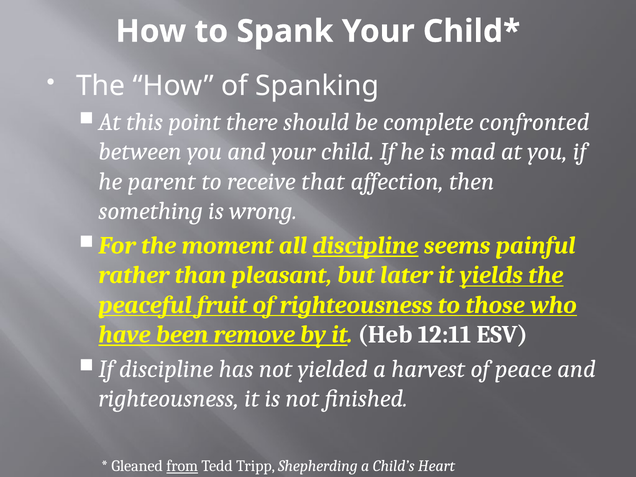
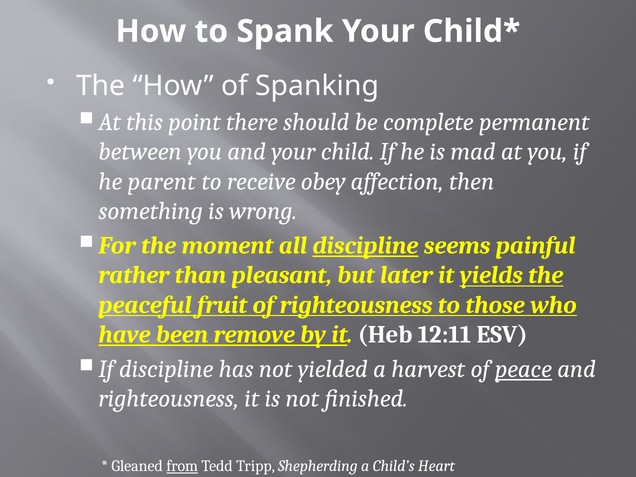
confronted: confronted -> permanent (534, 122)
that: that -> obey (323, 181)
peace underline: none -> present (523, 369)
